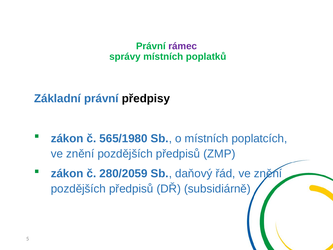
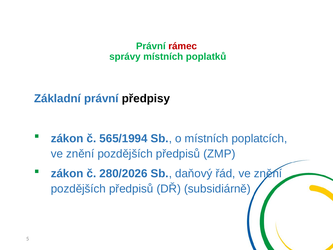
rámec colour: purple -> red (183, 46)
565/1980: 565/1980 -> 565/1994 (124, 138)
280/2059: 280/2059 -> 280/2026 (124, 173)
